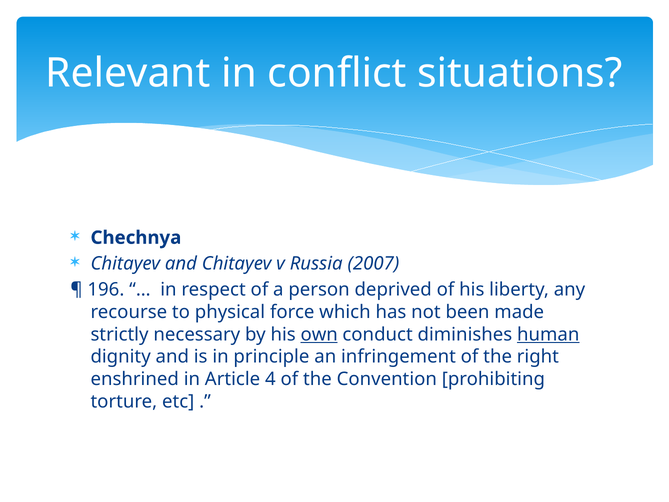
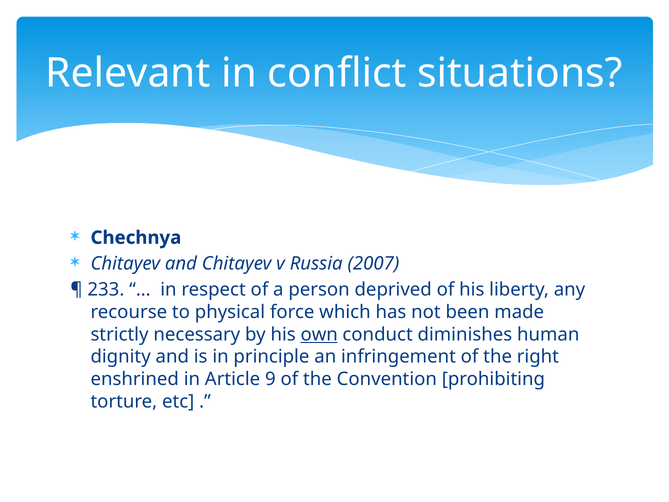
196: 196 -> 233 (106, 290)
human underline: present -> none (548, 334)
4: 4 -> 9 (270, 379)
